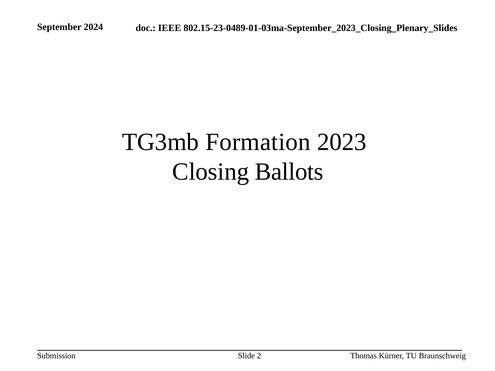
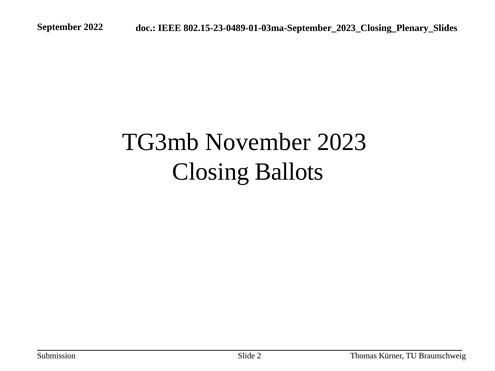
2024: 2024 -> 2022 (93, 27)
Formation: Formation -> November (258, 142)
